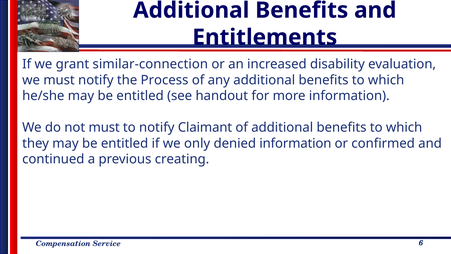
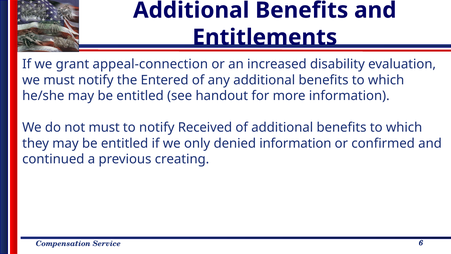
similar-connection: similar-connection -> appeal-connection (150, 64)
Process: Process -> Entered (165, 80)
Claimant: Claimant -> Received (205, 127)
